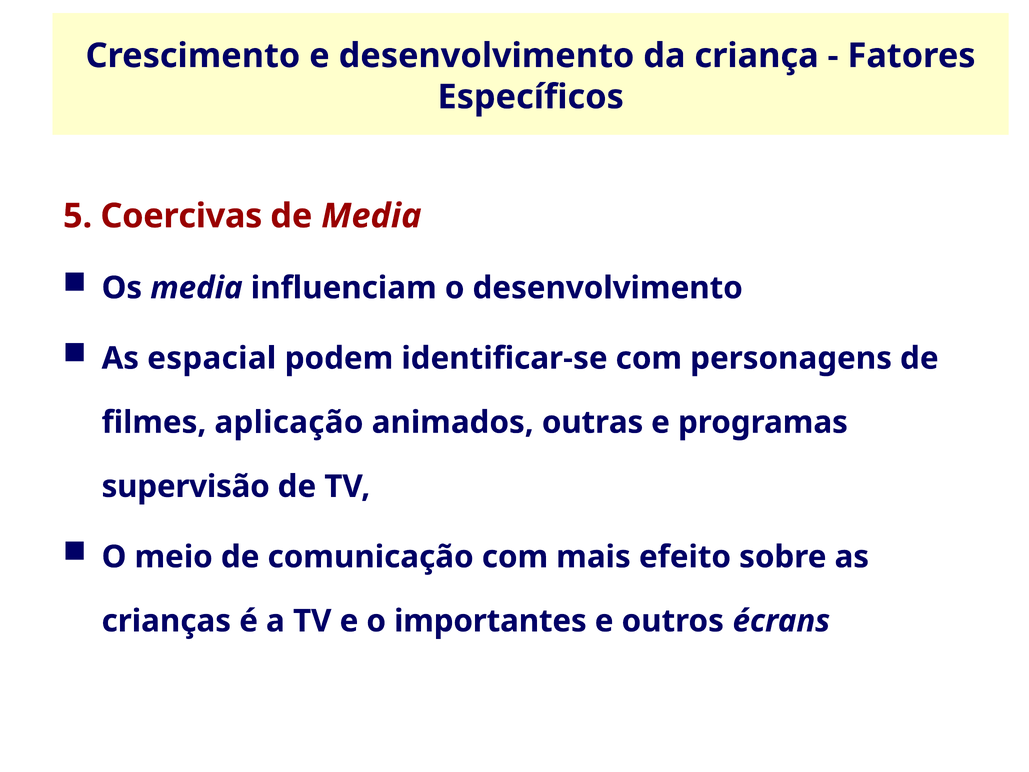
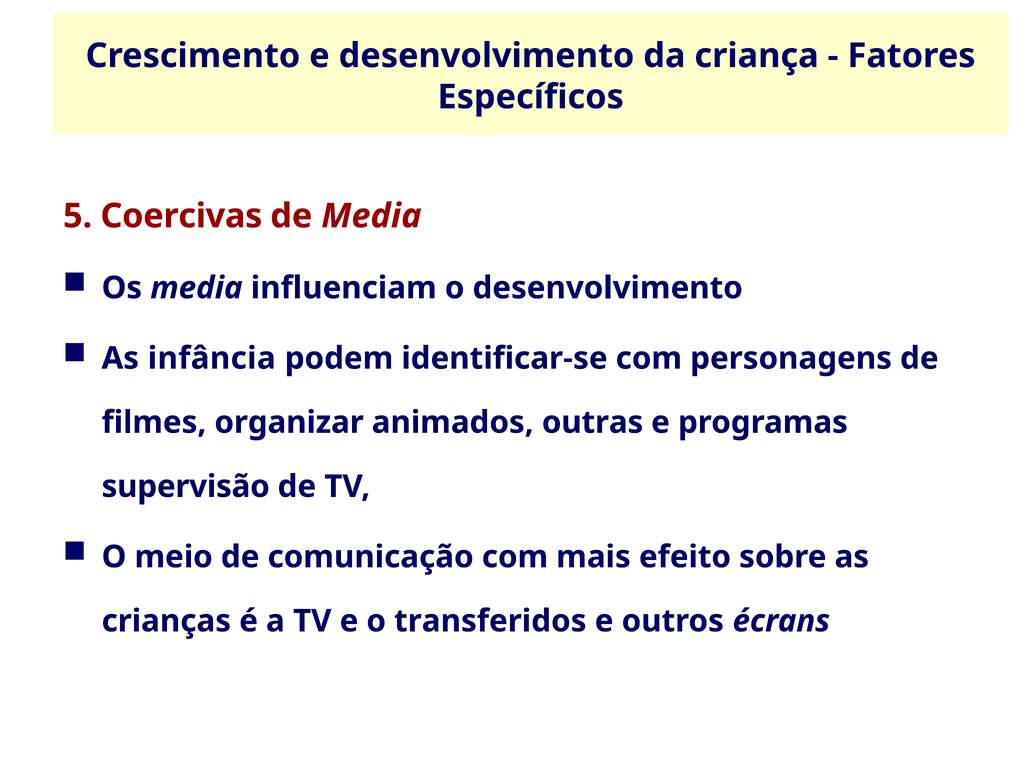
espacial: espacial -> infância (212, 358)
aplicação: aplicação -> organizar (289, 422)
importantes: importantes -> transferidos (490, 621)
